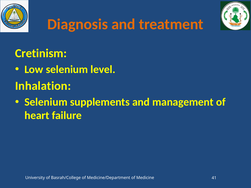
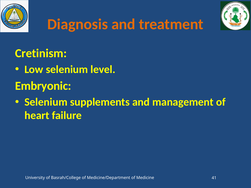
Inhalation: Inhalation -> Embryonic (43, 86)
